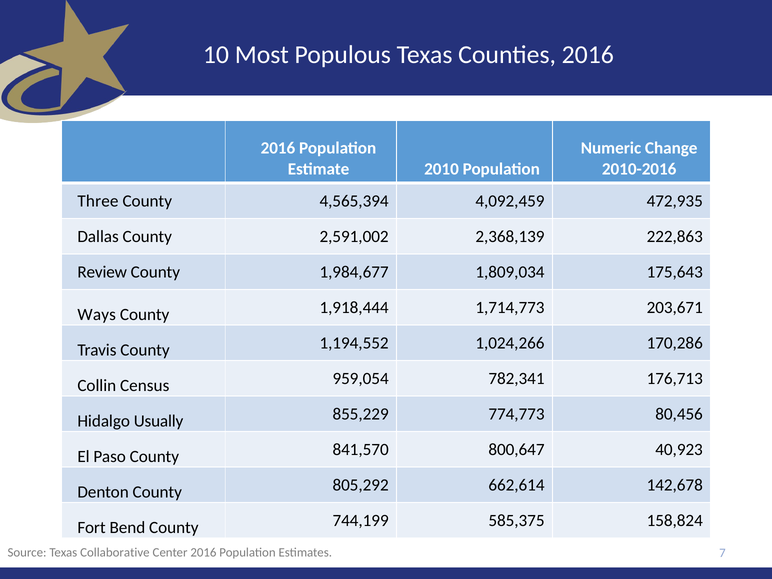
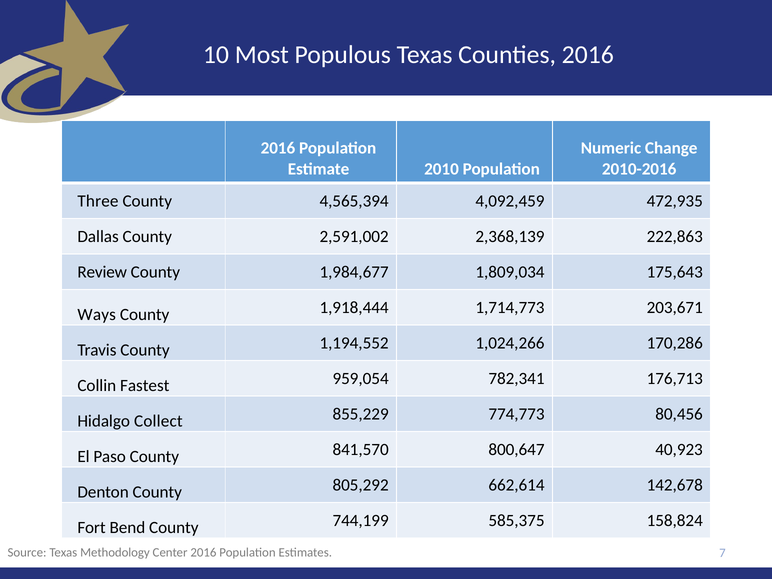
Census: Census -> Fastest (145, 386)
Usually: Usually -> Collect (158, 421)
Collaborative: Collaborative -> Methodology (115, 552)
